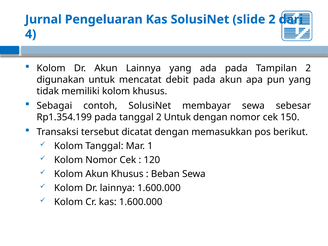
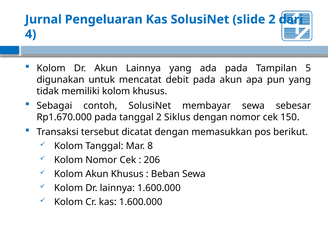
Tampilan 2: 2 -> 5 (308, 68)
Rp1.354.199: Rp1.354.199 -> Rp1.670.000 (64, 117)
2 Untuk: Untuk -> Siklus (177, 117)
1: 1 -> 8 (150, 146)
120: 120 -> 206 (152, 160)
